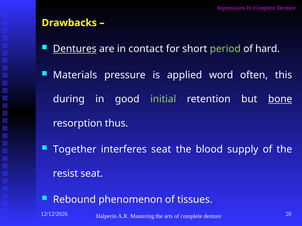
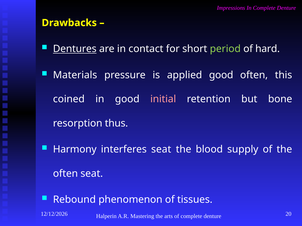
applied word: word -> good (221, 75)
during: during -> coined (69, 99)
initial colour: light green -> pink (163, 99)
bone underline: present -> none (280, 99)
Together: Together -> Harmony (75, 150)
resist: resist -> often (65, 174)
